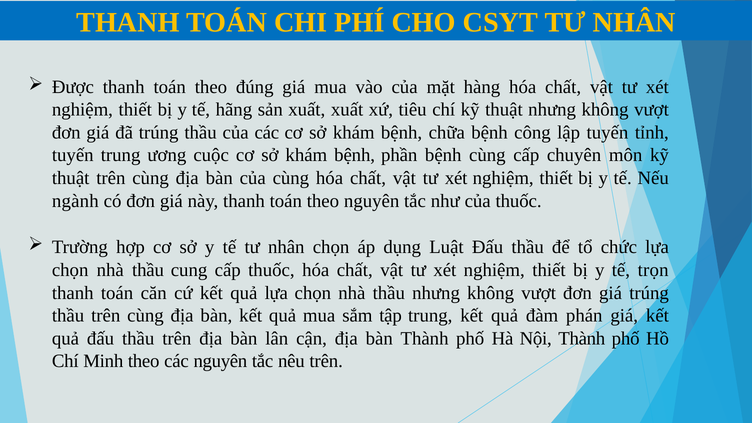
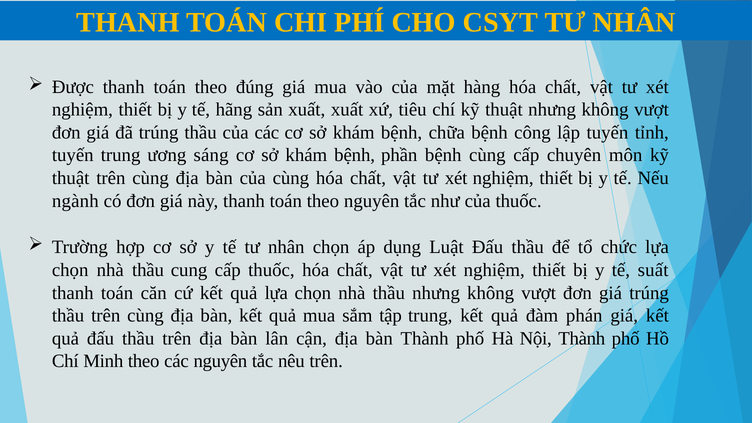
cuộc: cuộc -> sáng (211, 155)
trọn: trọn -> suất (653, 270)
